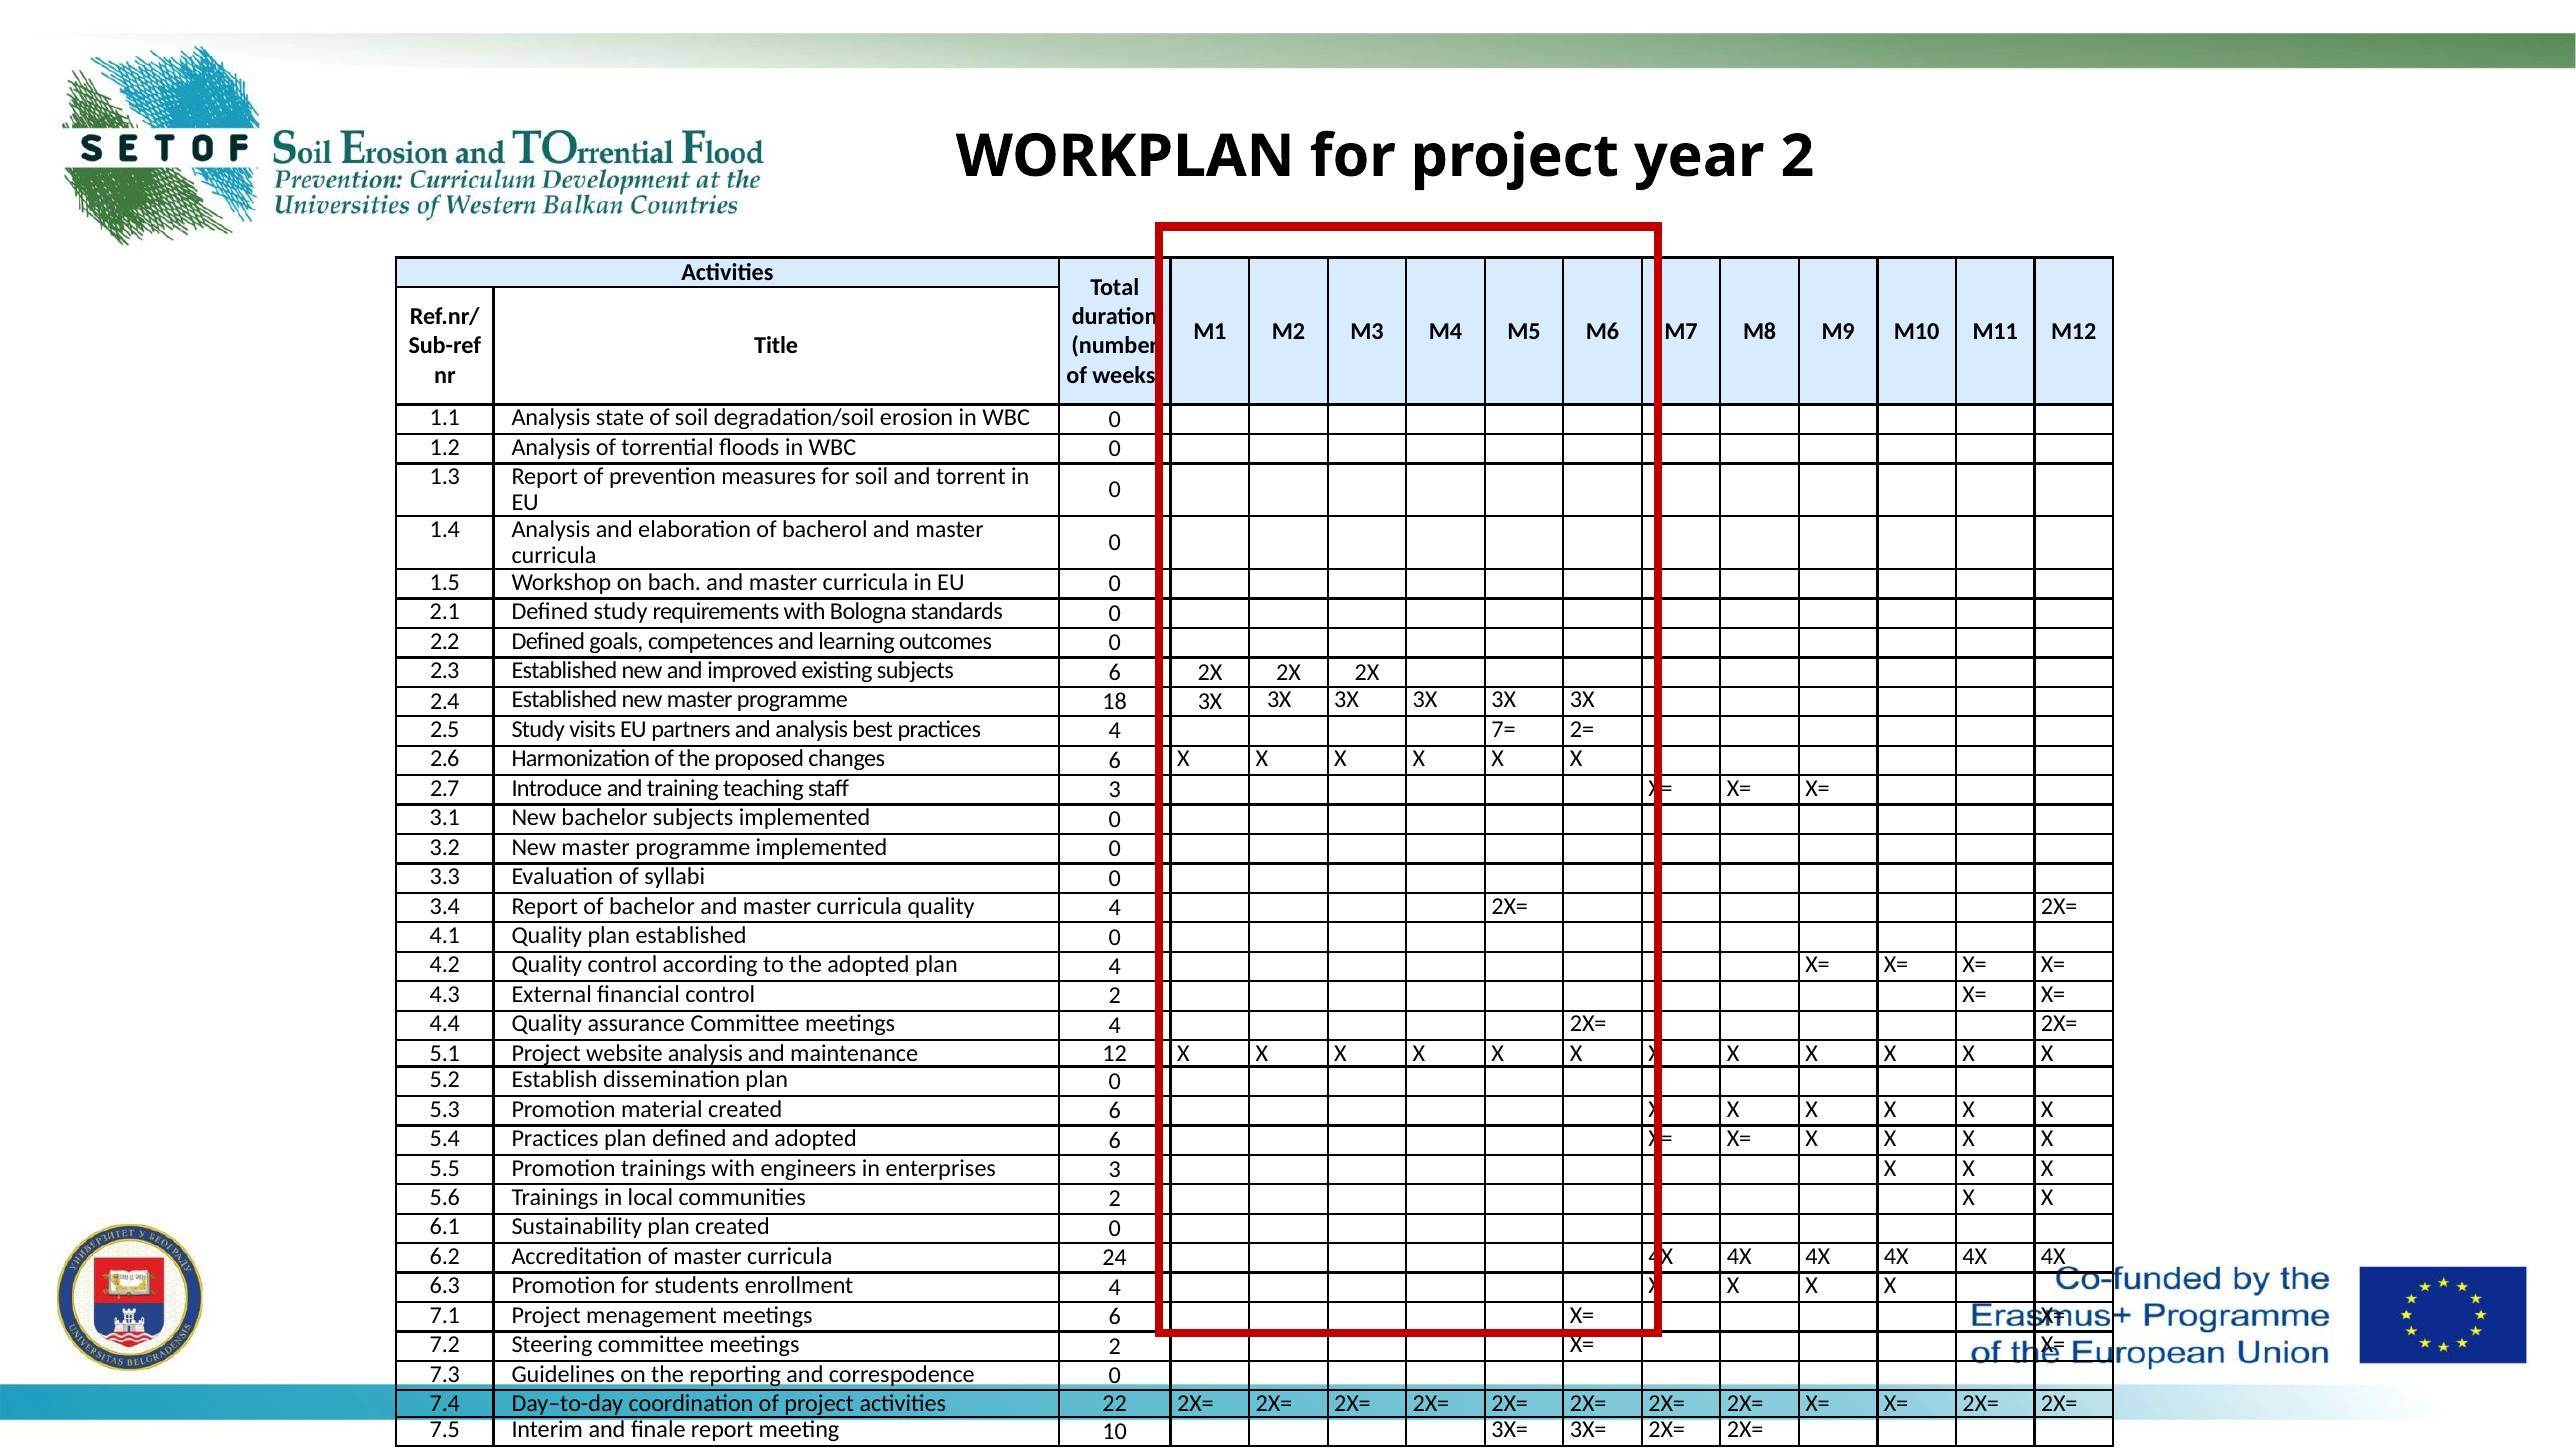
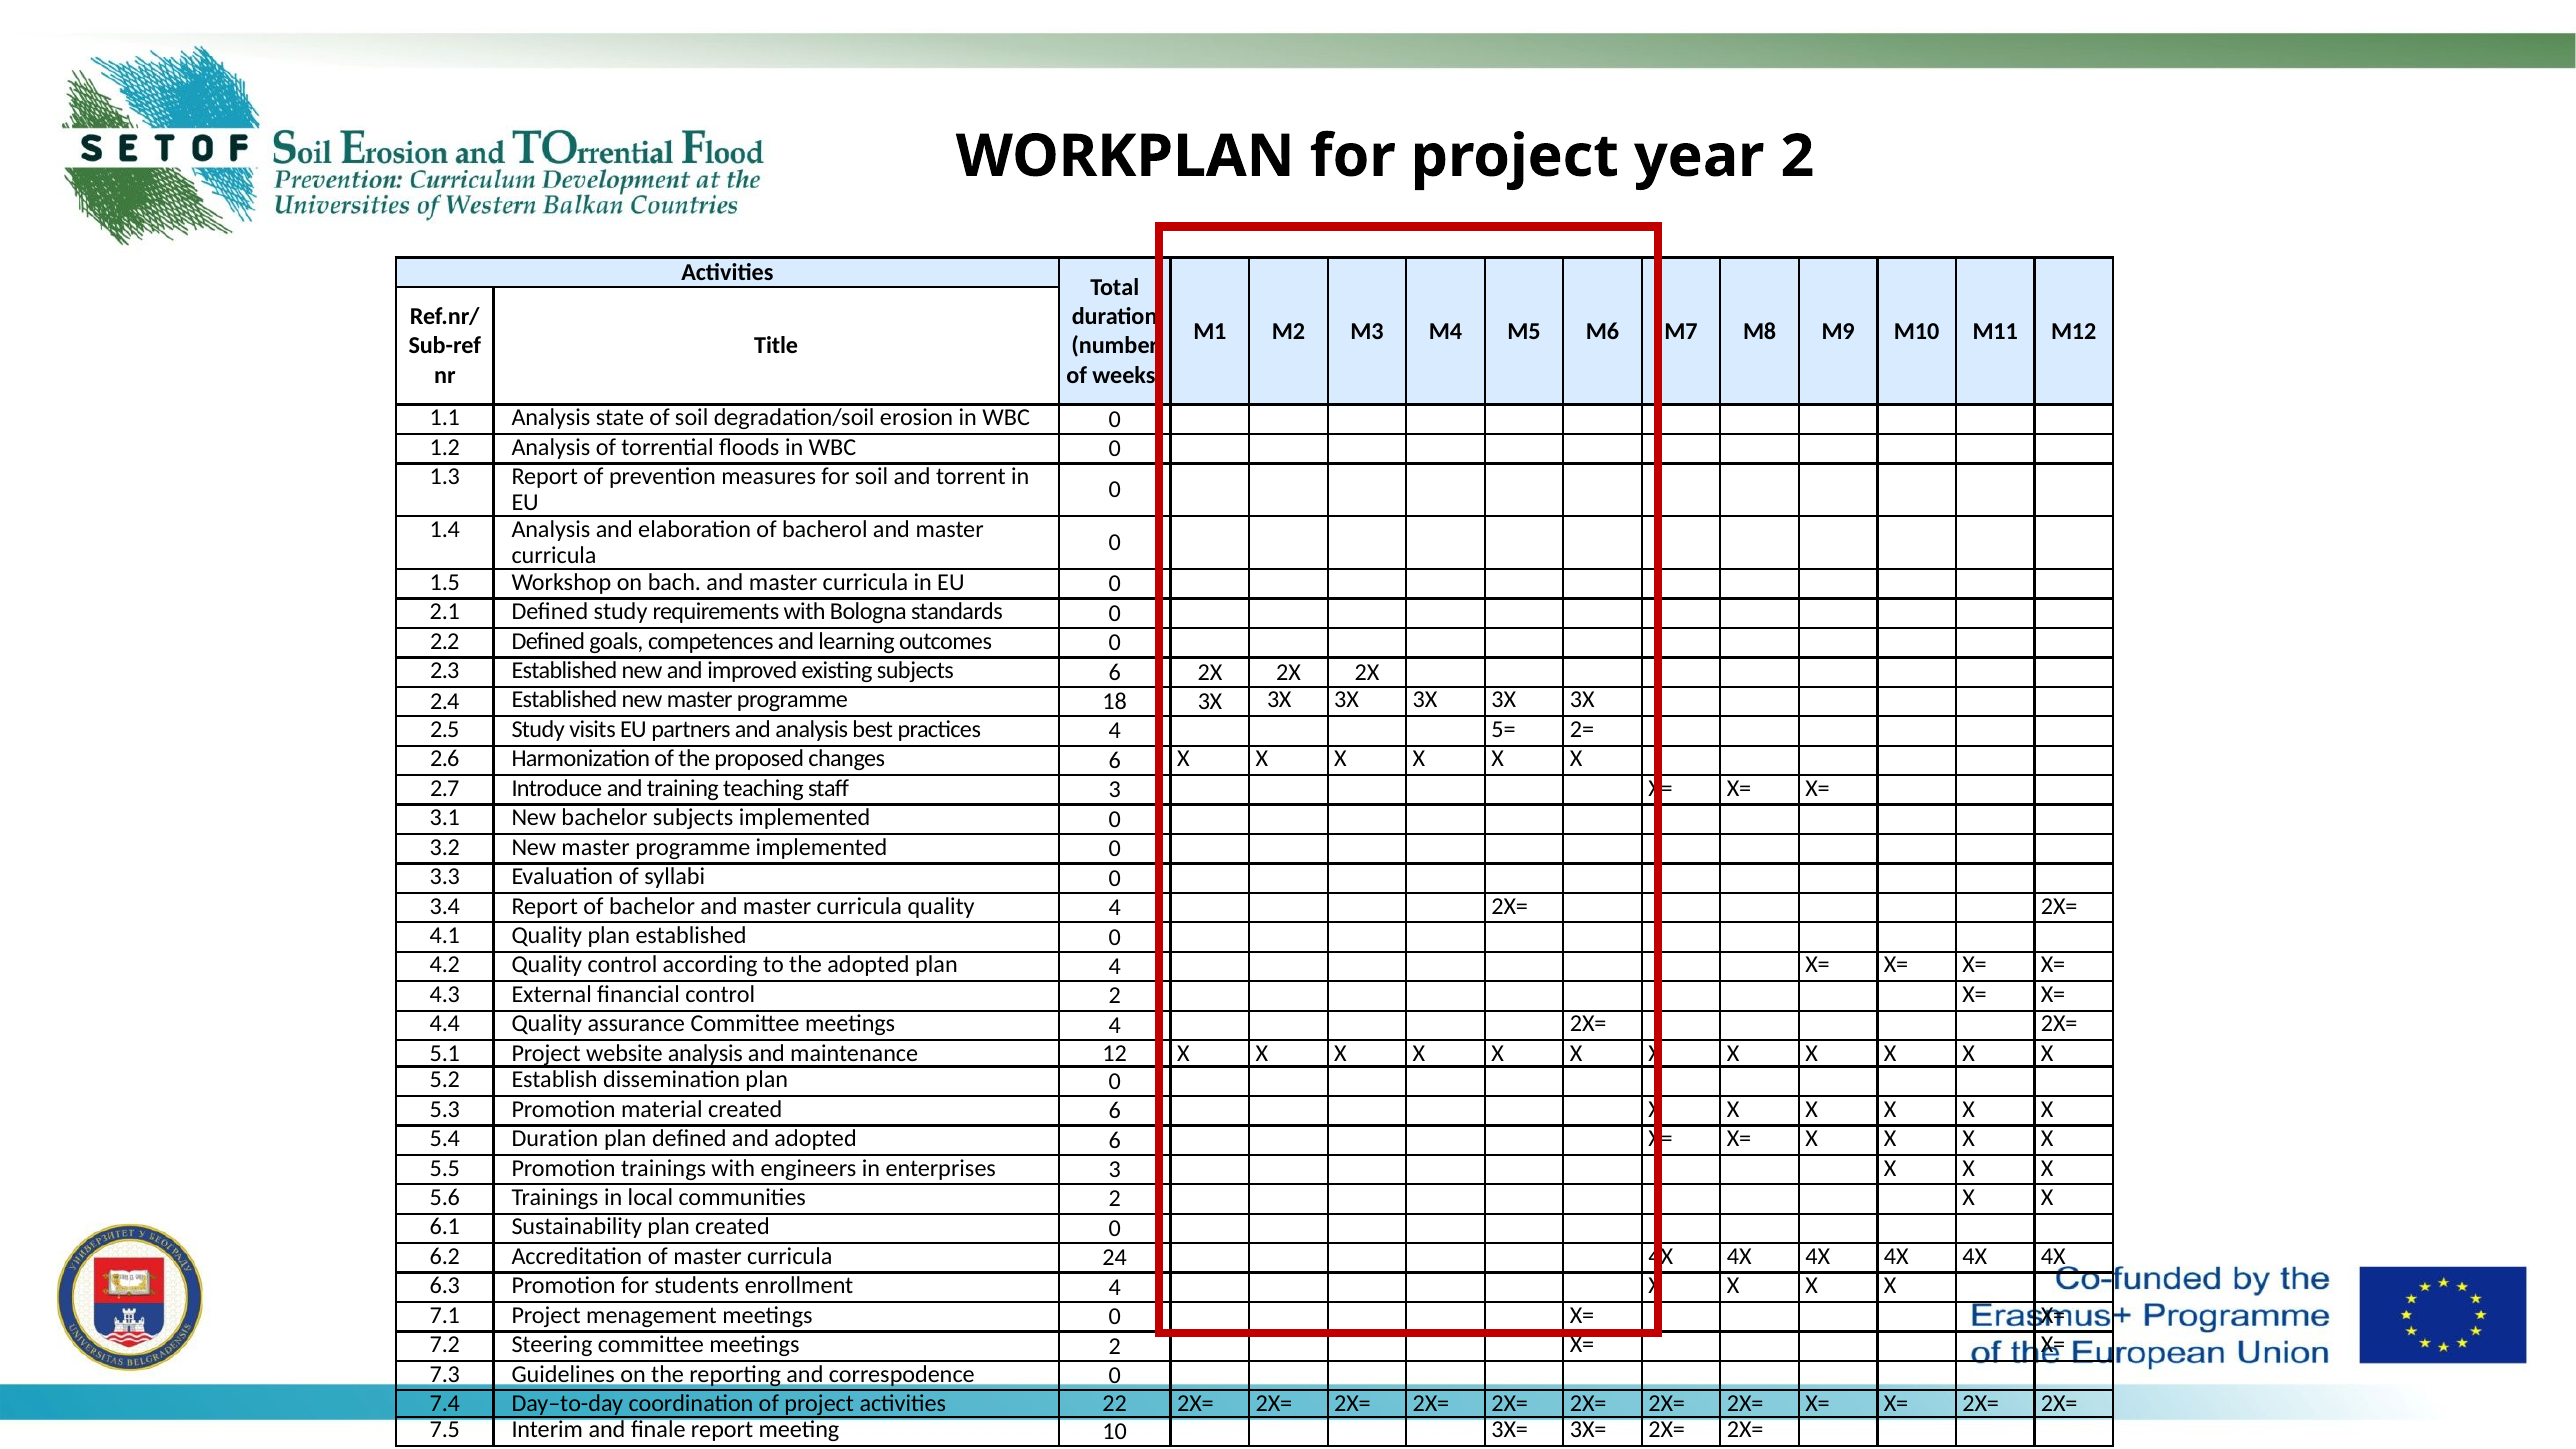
7=: 7= -> 5= (1503, 729)
5.4 Practices: Practices -> Duration (555, 1139)
meetings 6: 6 -> 0 (1115, 1317)
